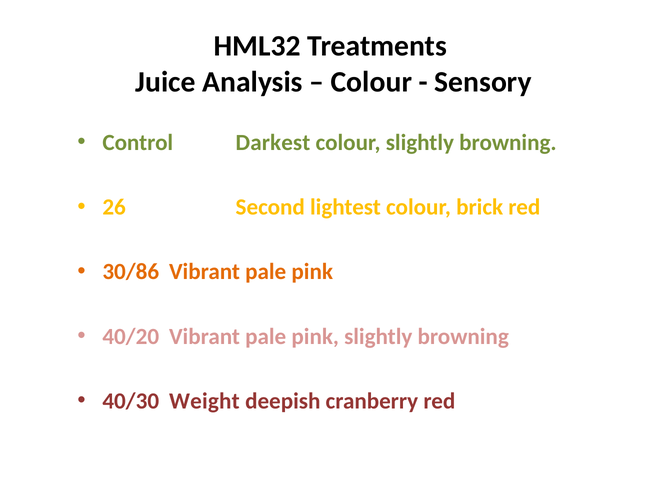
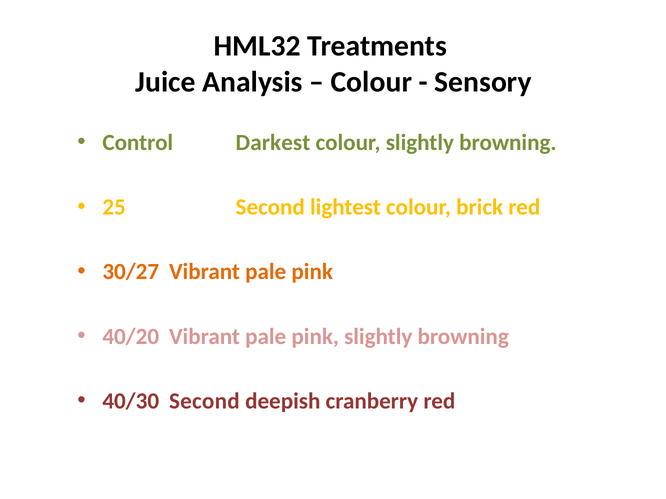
26: 26 -> 25 (114, 207)
30/86: 30/86 -> 30/27 (131, 272)
40/30 Weight: Weight -> Second (204, 402)
